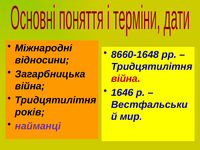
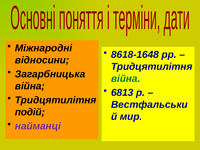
8660-1648: 8660-1648 -> 8618-1648 (135, 55)
війна colour: red -> green (126, 79)
1646: 1646 -> 6813 (122, 93)
років: років -> подій (30, 112)
